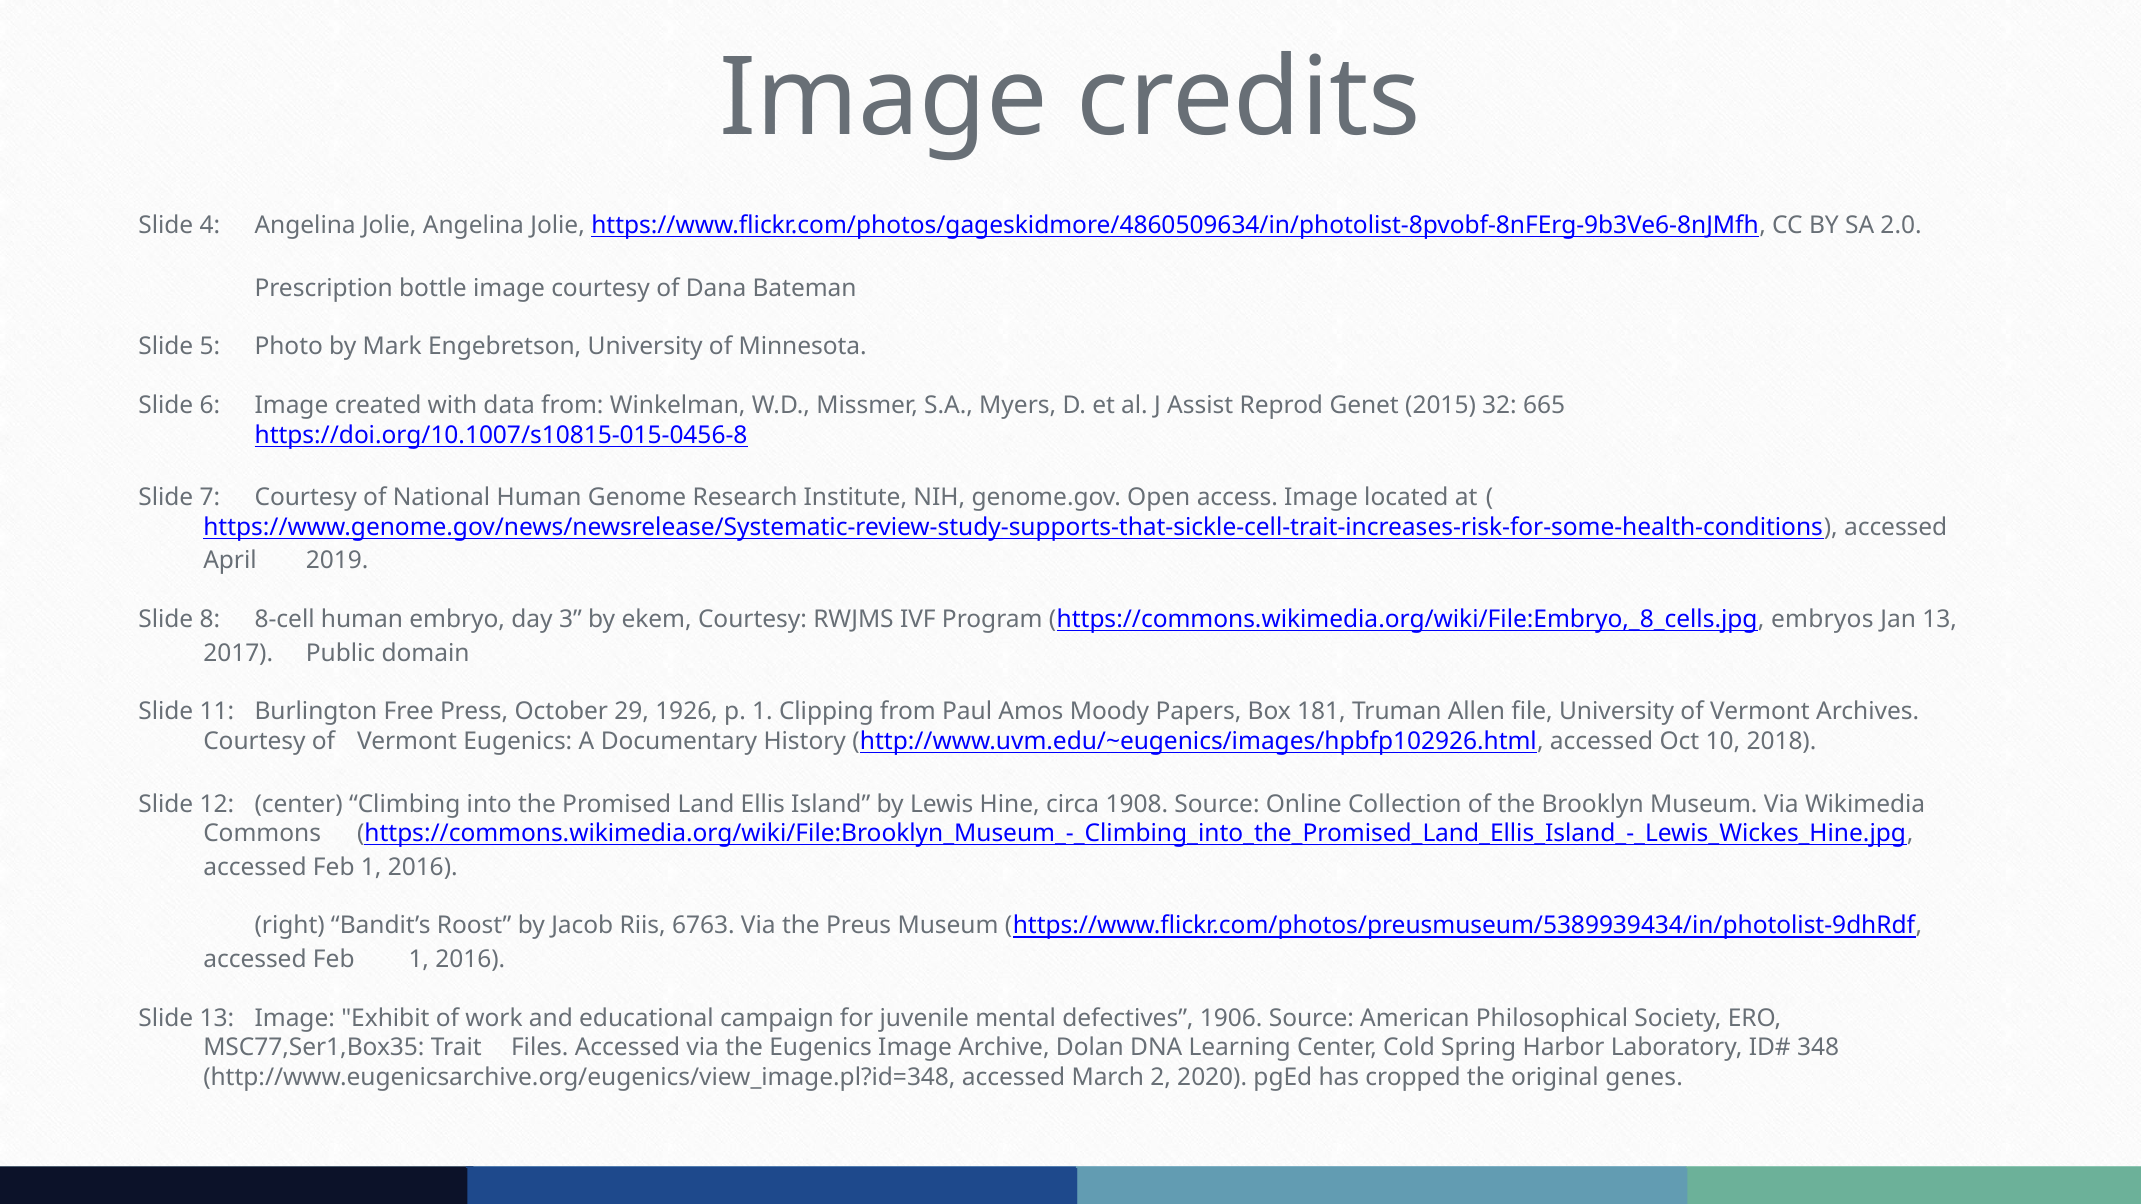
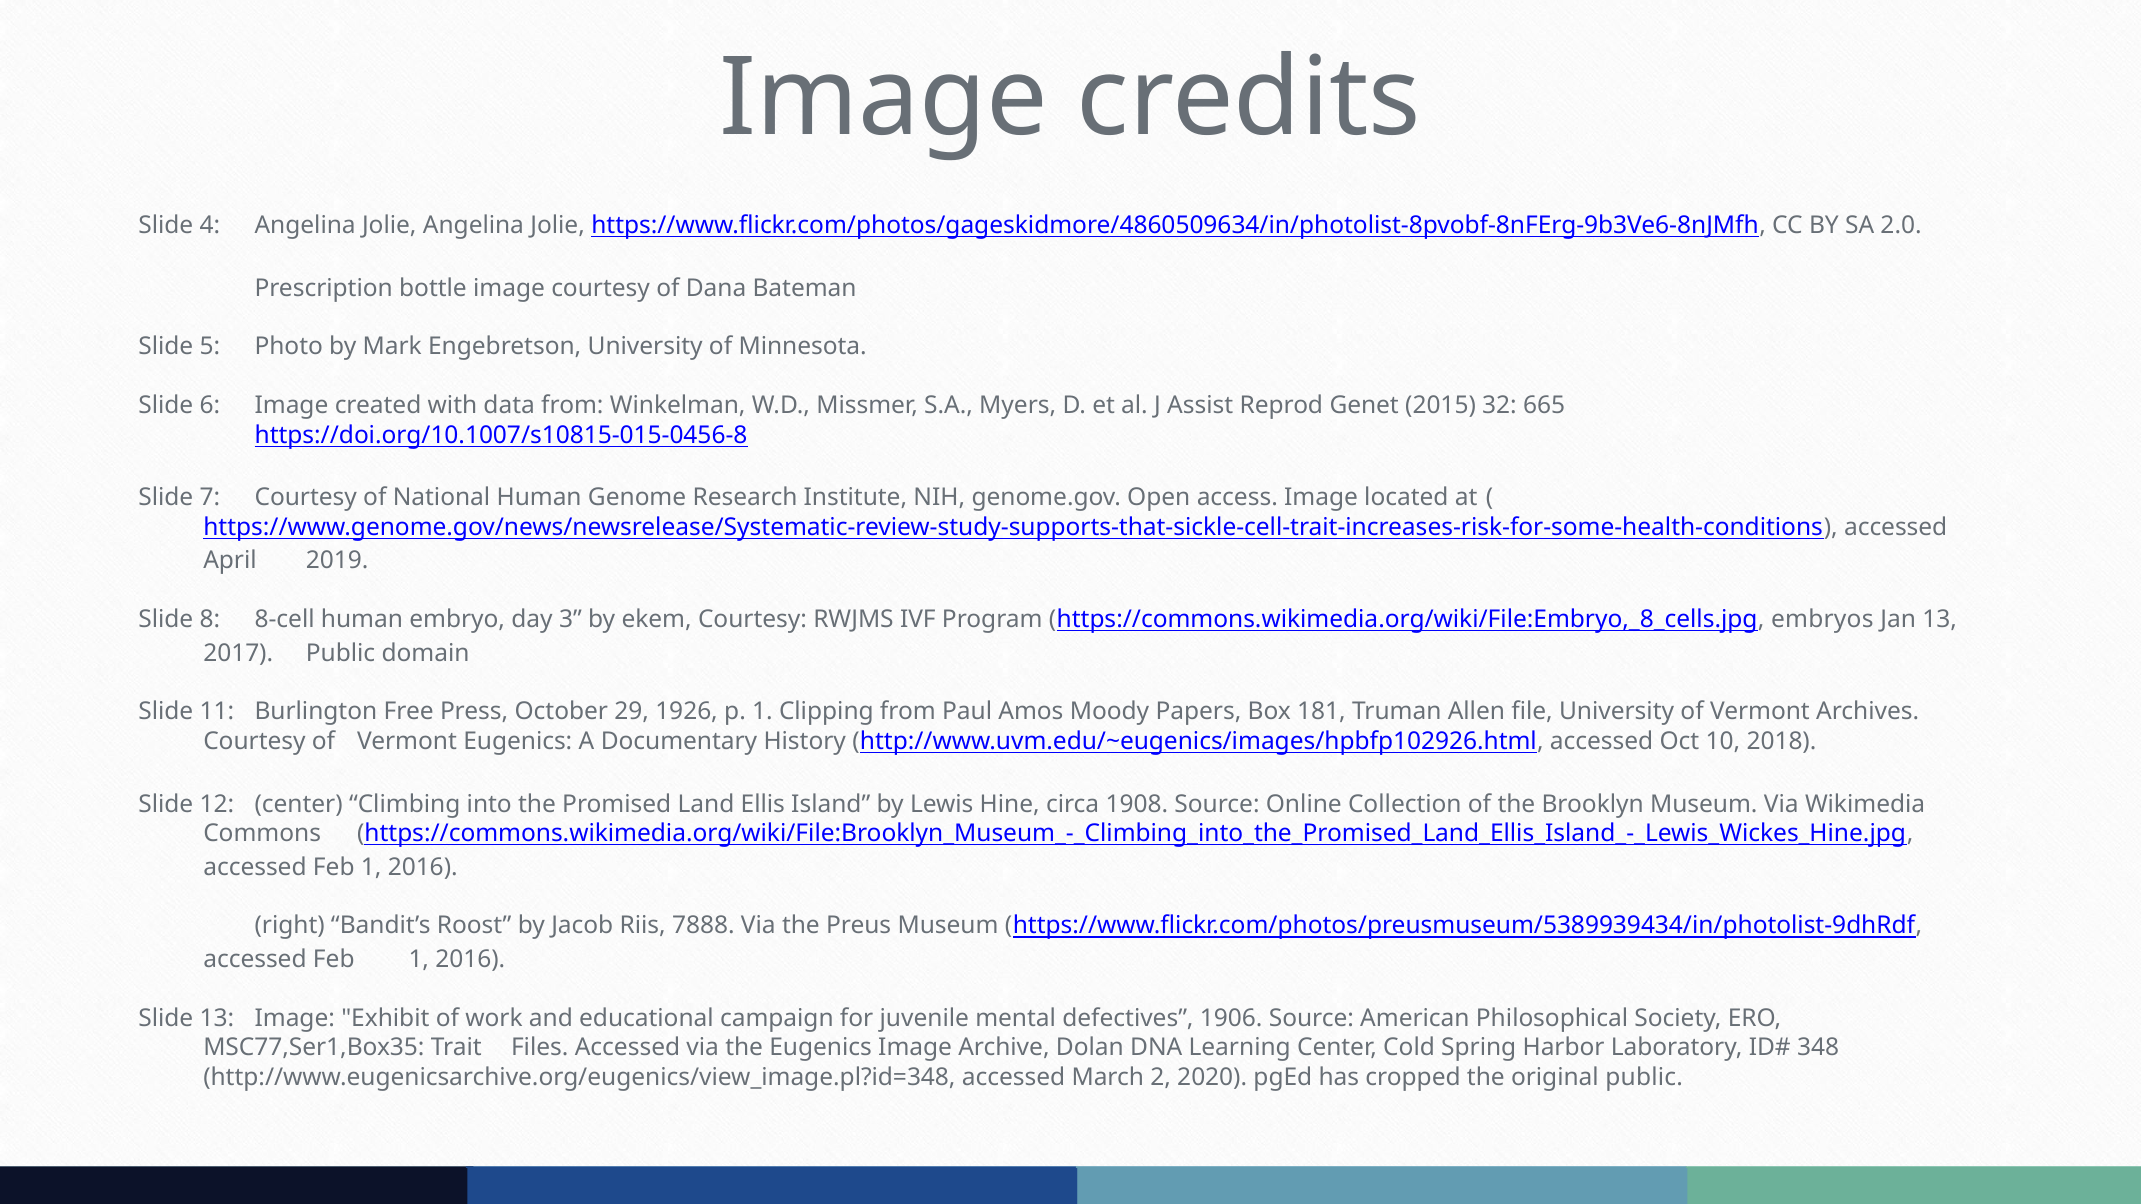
6763: 6763 -> 7888 (703, 926)
original genes: genes -> public (1644, 1077)
